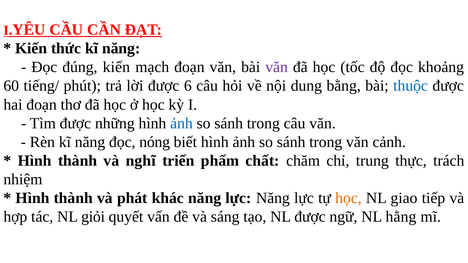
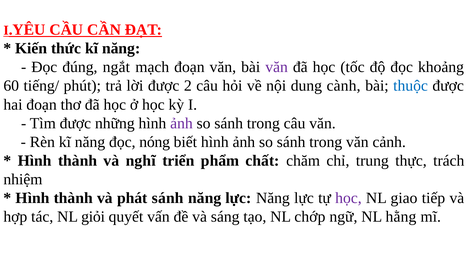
đúng kiến: kiến -> ngắt (116, 67)
6: 6 -> 2 (188, 86)
bằng: bằng -> cành (344, 86)
ảnh colour: blue -> purple (181, 123)
phát khác: khác -> sánh (168, 198)
học colour: orange -> purple (348, 198)
NL được: được -> chớp (310, 217)
